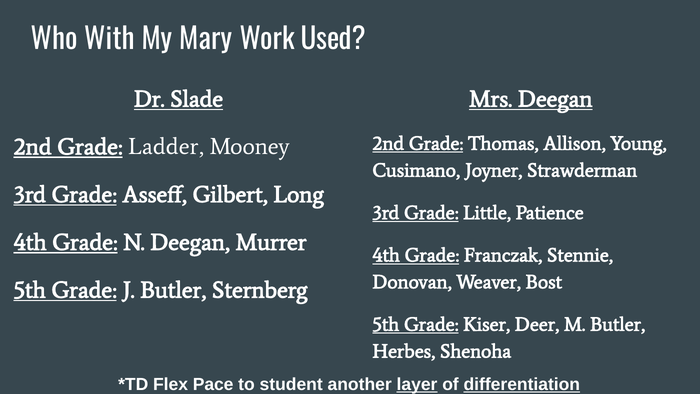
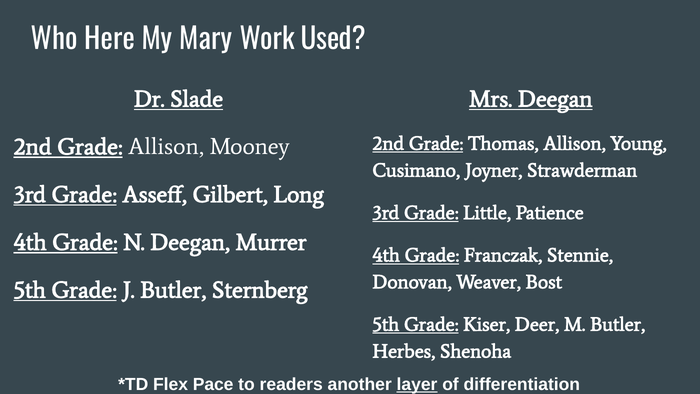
With: With -> Here (109, 39)
Grade Ladder: Ladder -> Allison (166, 147)
student: student -> readers (291, 384)
differentiation underline: present -> none (522, 384)
